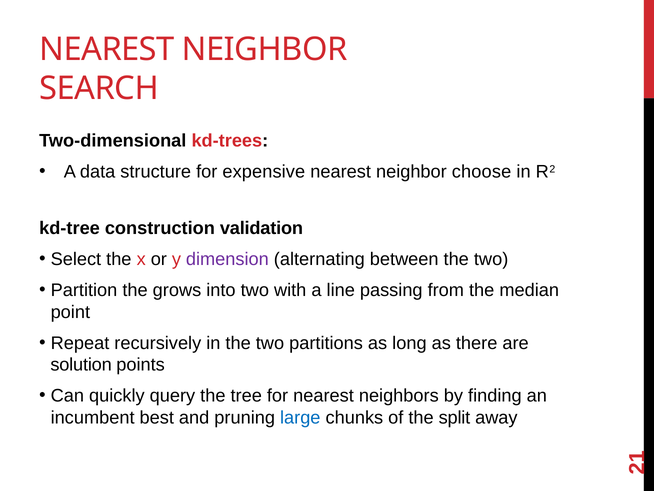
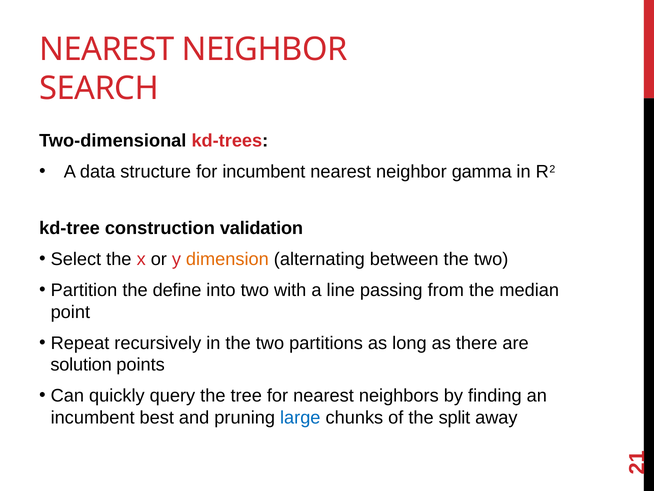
for expensive: expensive -> incumbent (264, 172)
choose: choose -> gamma (482, 172)
dimension colour: purple -> orange (227, 259)
grows: grows -> define (177, 290)
